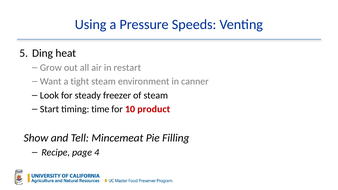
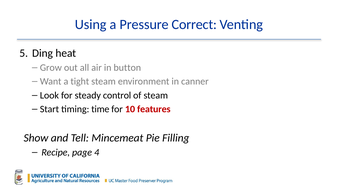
Speeds: Speeds -> Correct (194, 24)
restart: restart -> button (127, 68)
freezer: freezer -> control (117, 95)
product: product -> features (154, 109)
